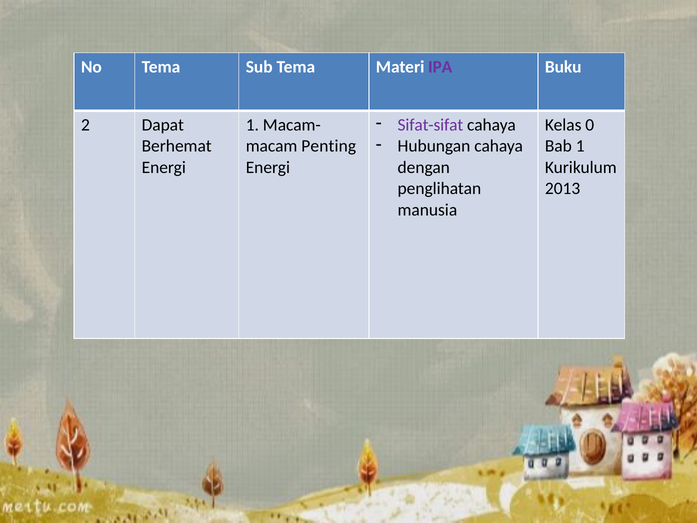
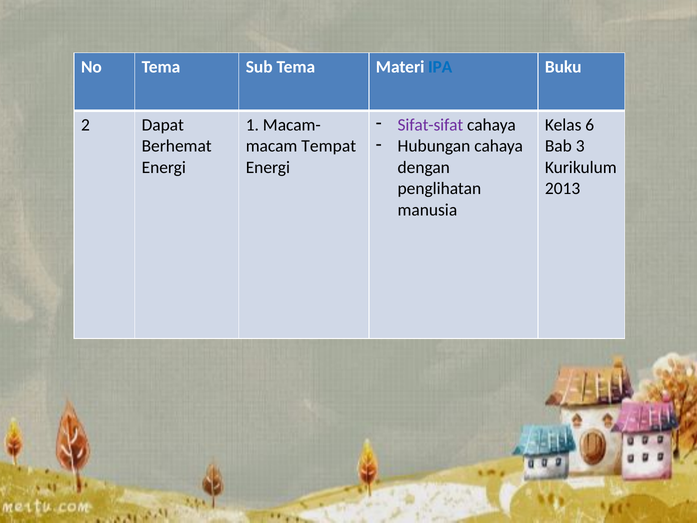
IPA colour: purple -> blue (440, 67)
0: 0 -> 6 (590, 125)
Penting: Penting -> Tempat (329, 146)
Bab 1: 1 -> 3 (580, 146)
